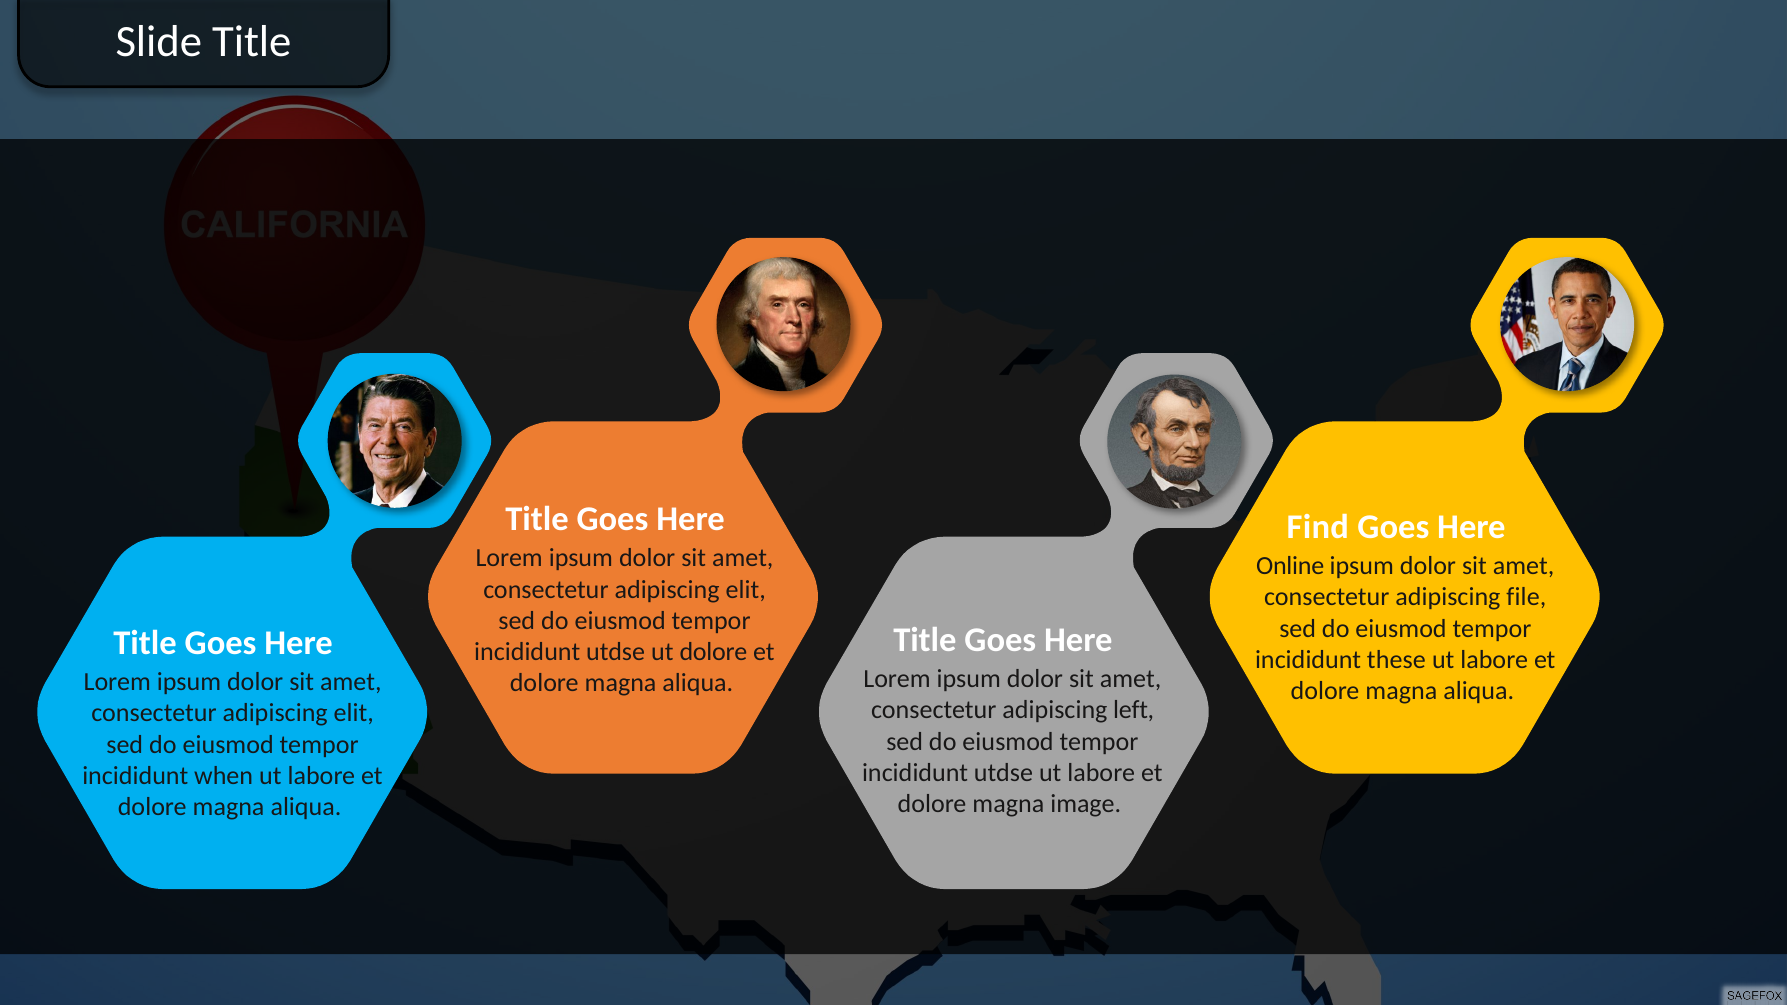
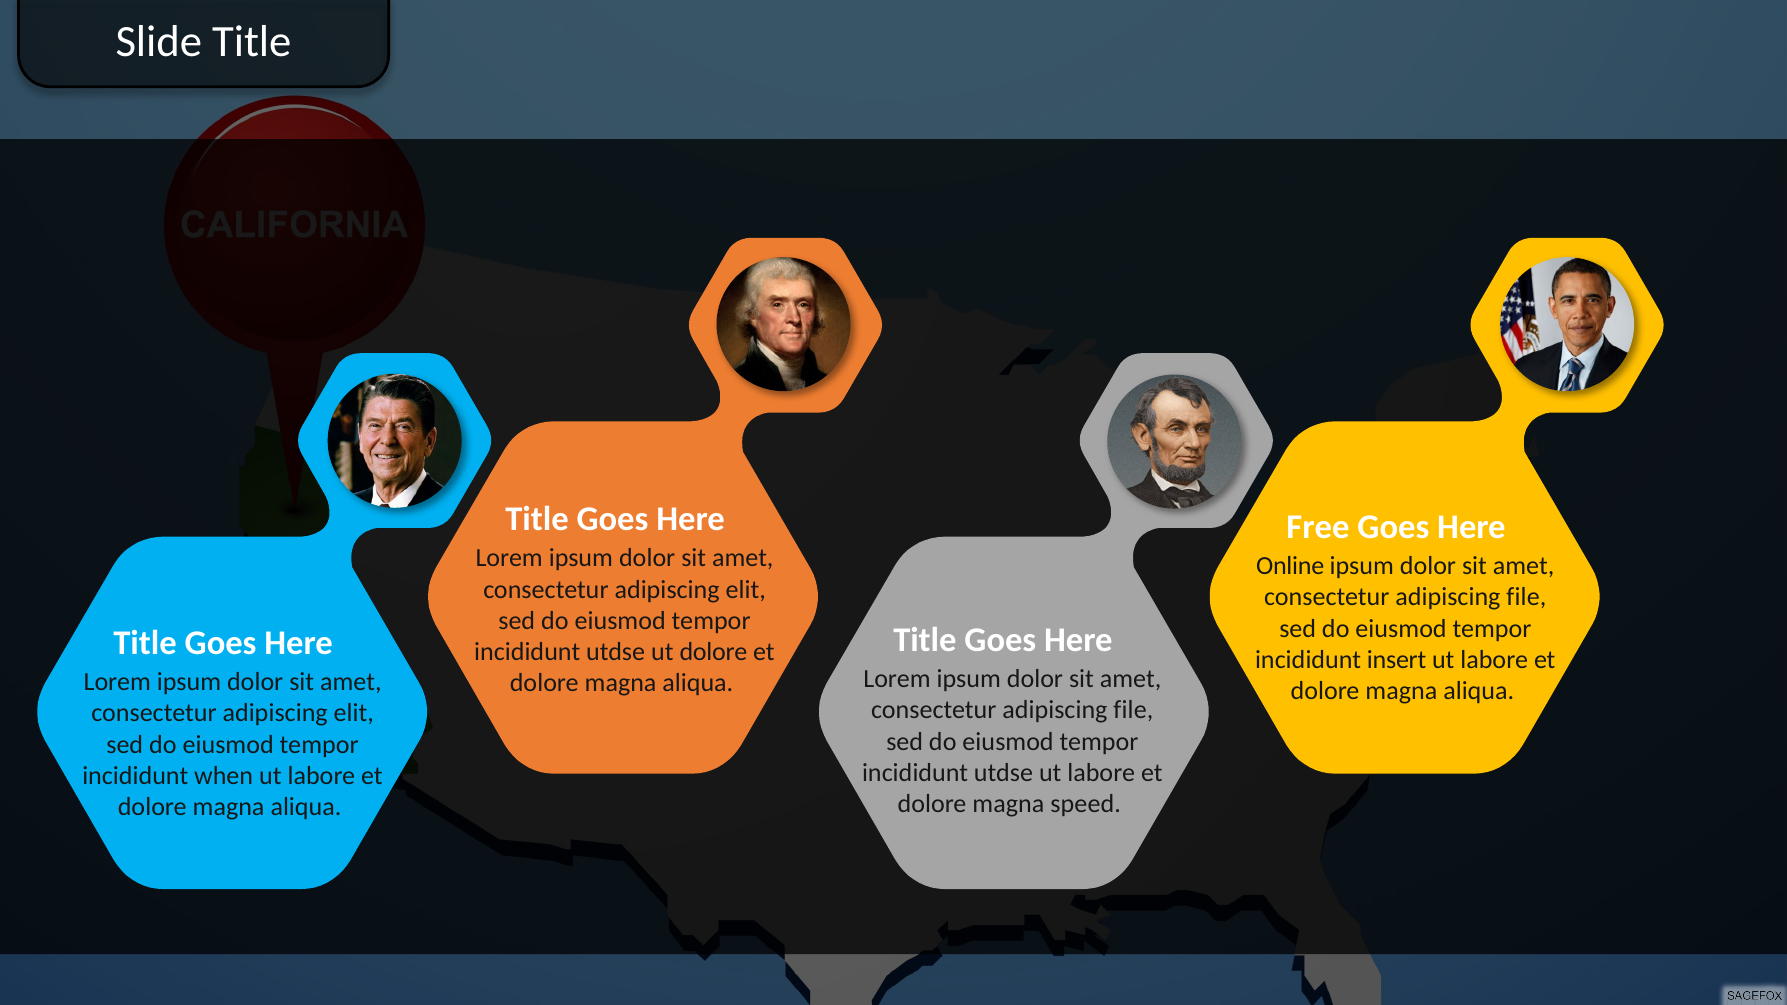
Find: Find -> Free (1318, 527)
these: these -> insert (1397, 660)
left: left -> file (1133, 710)
image: image -> speed (1086, 804)
